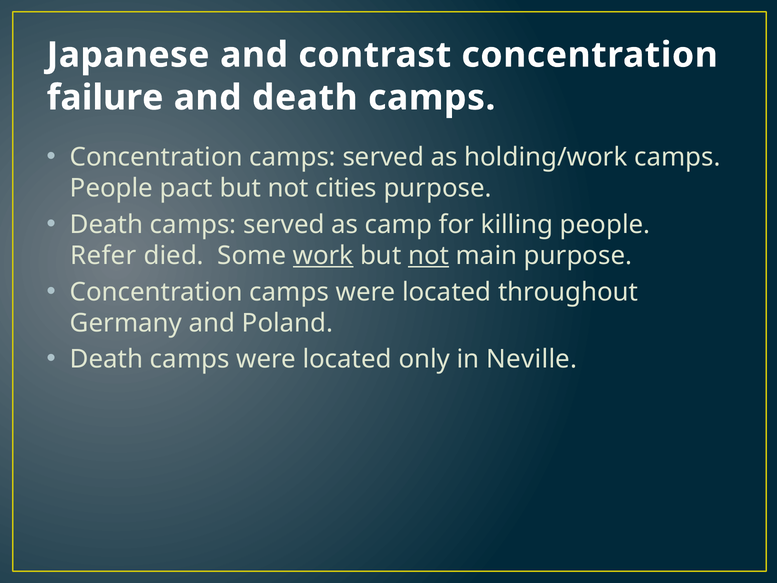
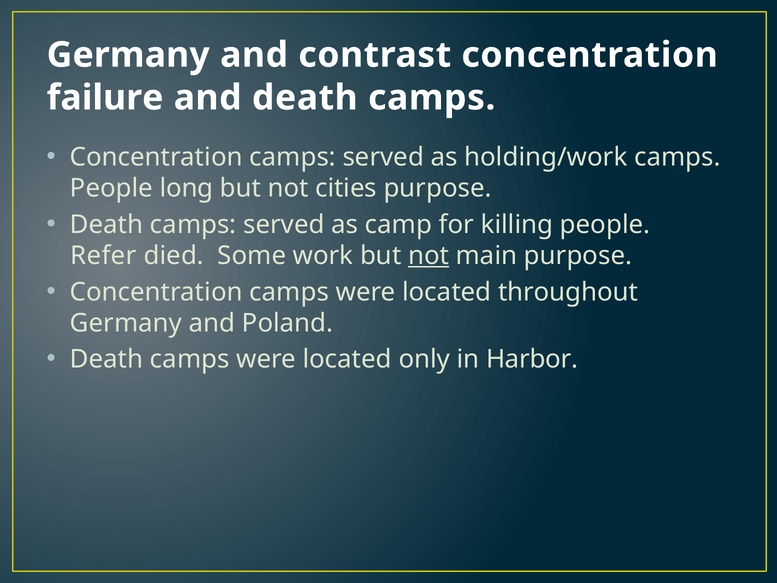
Japanese: Japanese -> Germany (128, 55)
pact: pact -> long (186, 188)
work underline: present -> none (323, 256)
Neville: Neville -> Harbor (532, 359)
